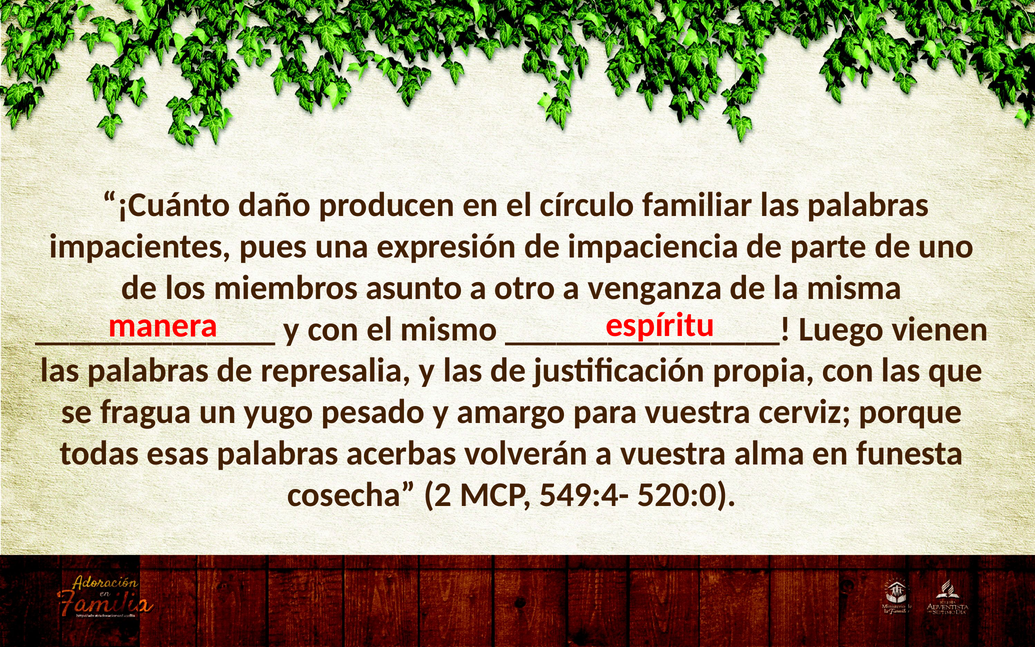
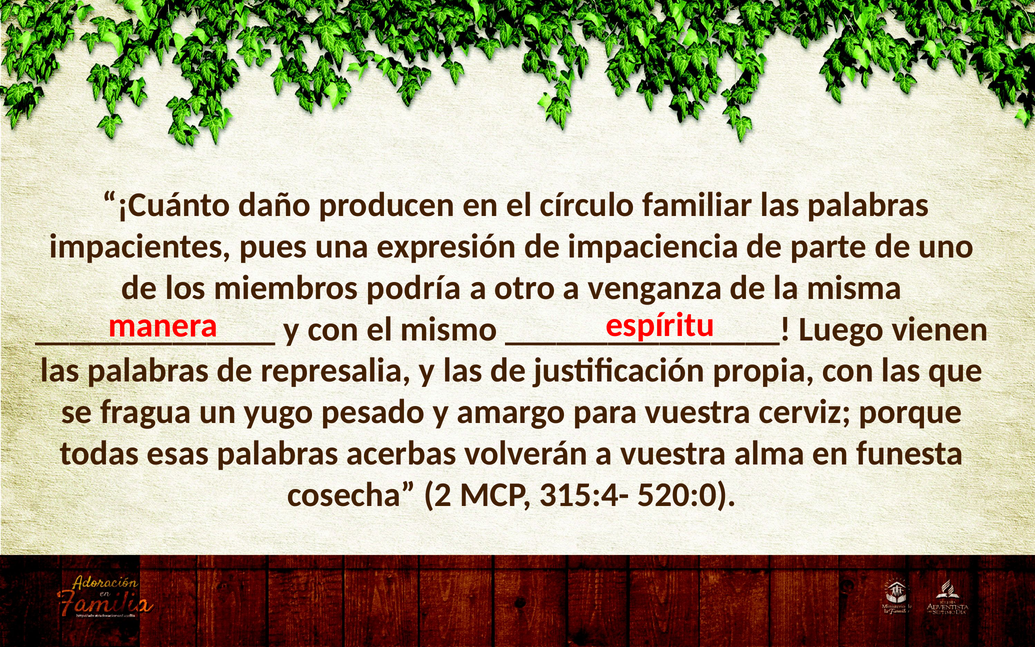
asunto: asunto -> podría (414, 288)
549:4-: 549:4- -> 315:4- (584, 495)
